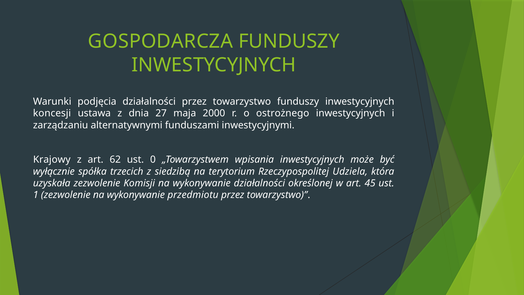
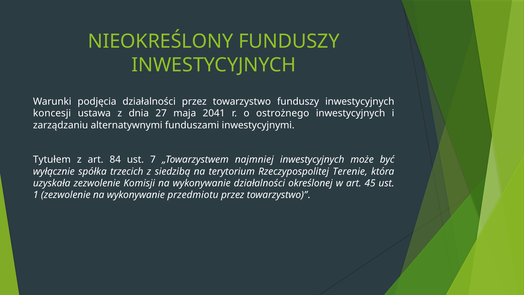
GOSPODARCZA: GOSPODARCZA -> NIEOKREŚLONY (161, 41)
2000: 2000 -> 2041 (214, 113)
Krajowy: Krajowy -> Tytułem (52, 159)
62: 62 -> 84 (115, 159)
0: 0 -> 7 (153, 159)
wpisania: wpisania -> najmniej (254, 159)
Udziela: Udziela -> Terenie (350, 171)
